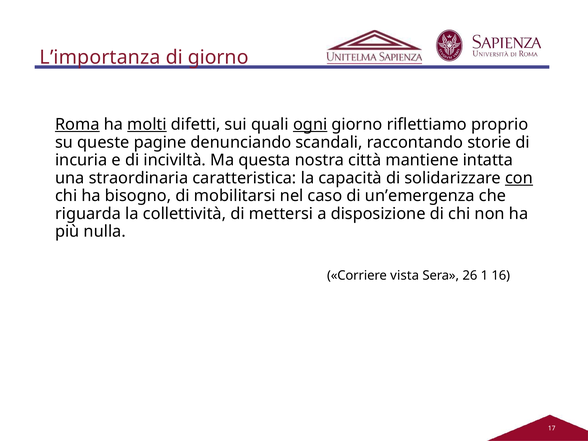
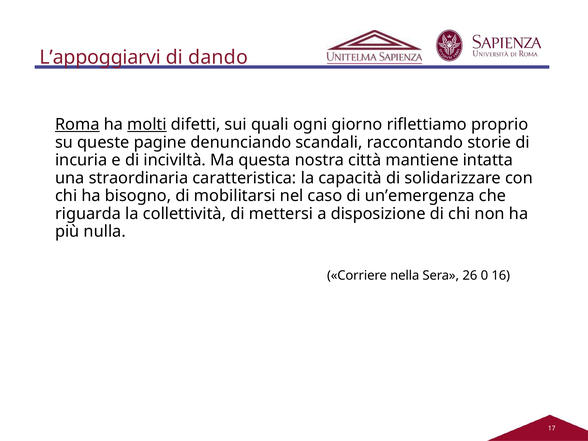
L’importanza: L’importanza -> L’appoggiarvi (100, 58)
di giorno: giorno -> dando (218, 58)
ogni underline: present -> none (310, 124)
con underline: present -> none (519, 178)
vista: vista -> nella (405, 276)
1: 1 -> 0 (484, 276)
